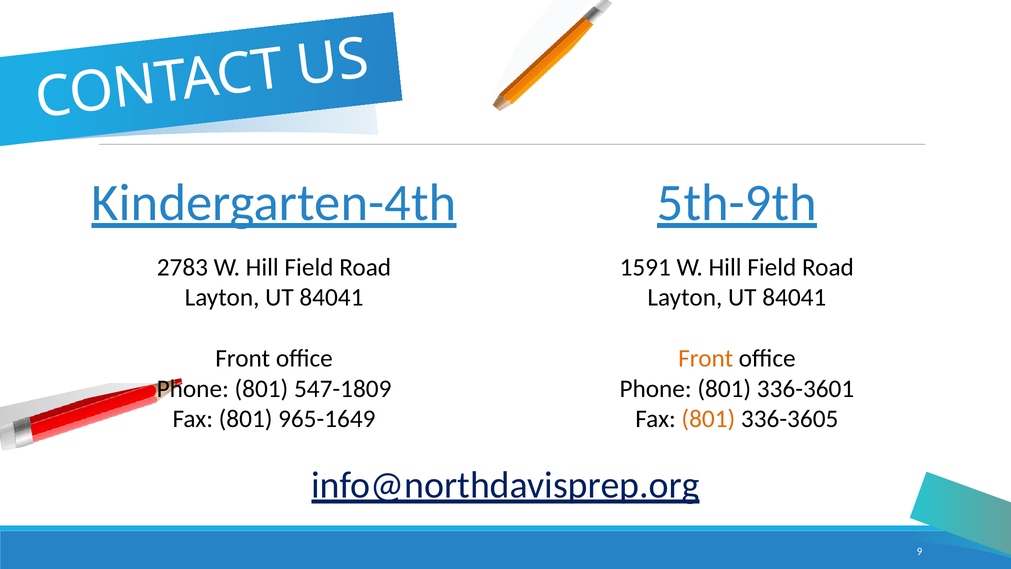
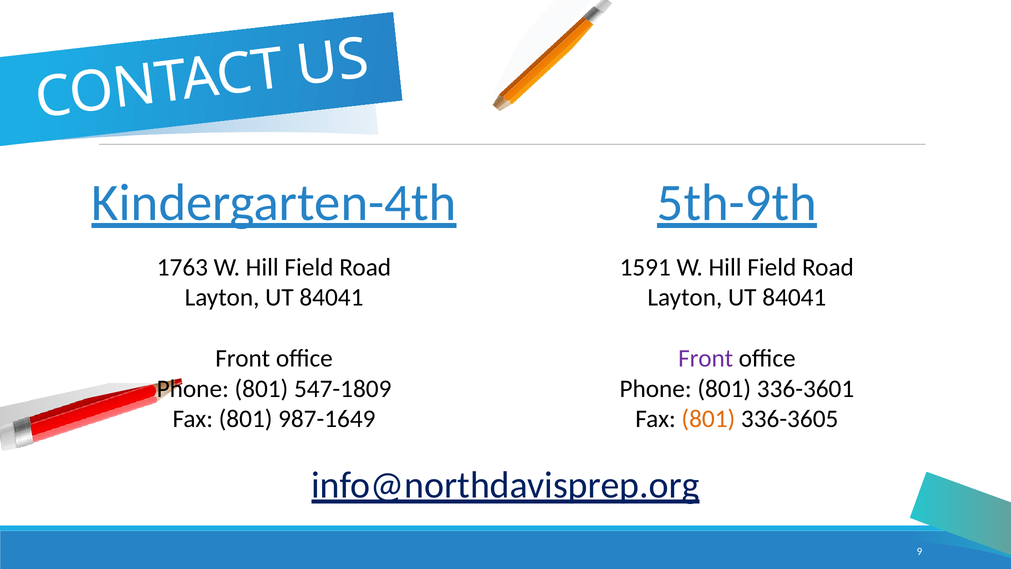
2783: 2783 -> 1763 (182, 267)
Front colour: orange -> purple (706, 358)
965-1649: 965-1649 -> 987-1649 (327, 419)
